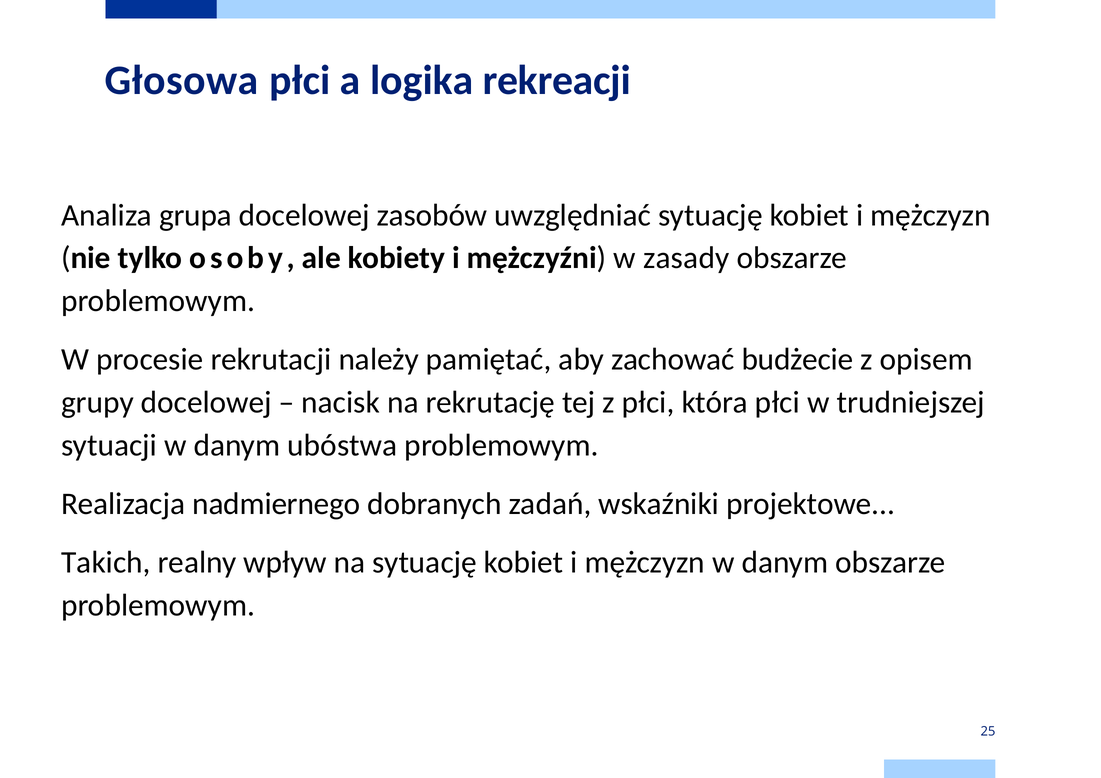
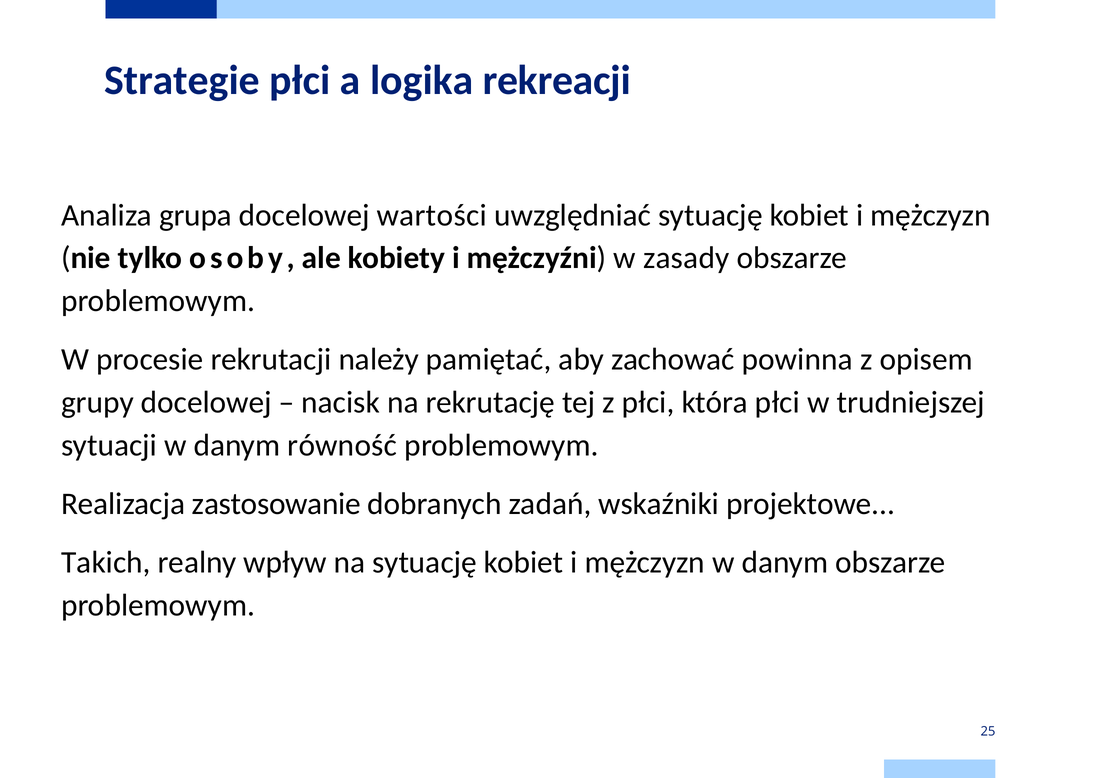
Głosowa: Głosowa -> Strategie (182, 80)
zasobów: zasobów -> wartości (432, 215)
budżecie: budżecie -> powinna (797, 360)
ubóstwa: ubóstwa -> równość (342, 446)
nadmiernego: nadmiernego -> zastosowanie (276, 504)
